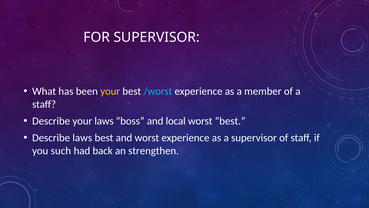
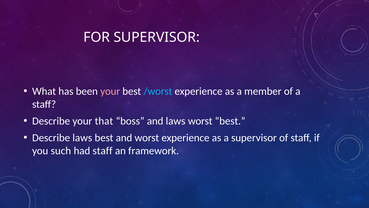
your colour: yellow -> pink (110, 91)
your laws: laws -> that (104, 121)
and local: local -> laws (176, 121)
had back: back -> staff (103, 150)
strengthen: strengthen -> framework (154, 150)
